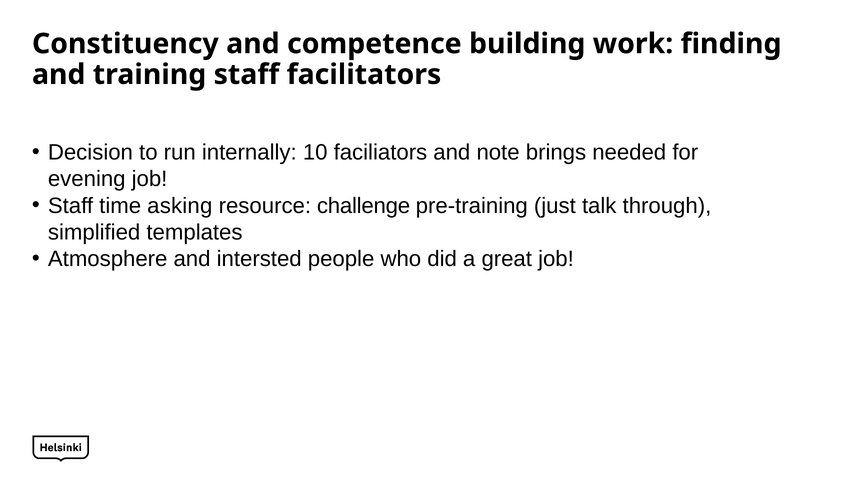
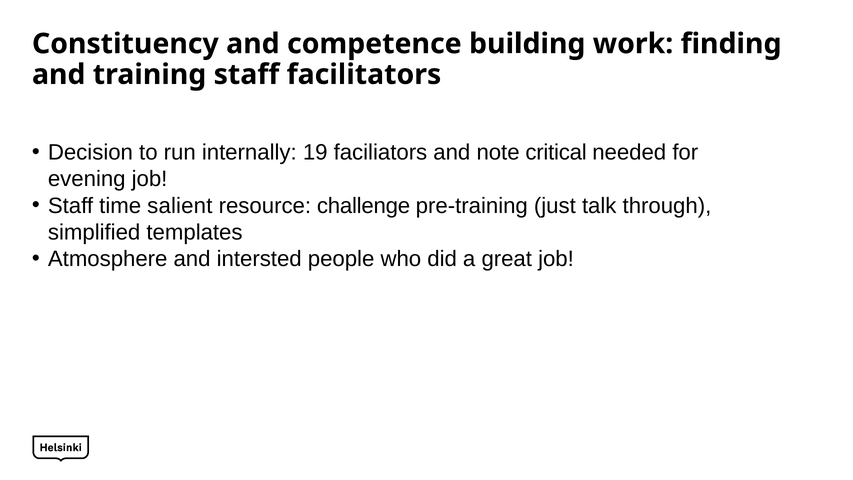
10: 10 -> 19 (315, 152)
brings: brings -> critical (556, 152)
asking: asking -> salient (180, 206)
